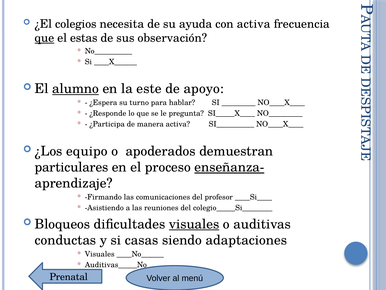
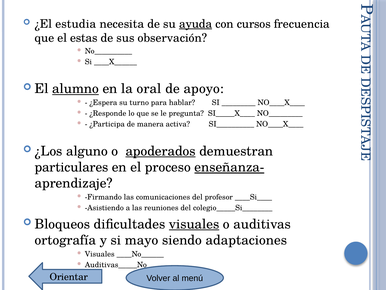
colegios: colegios -> estudia (76, 24)
ayuda underline: none -> present (196, 24)
con activa: activa -> cursos (254, 24)
que underline: present -> none (44, 38)
este: este -> oral (149, 89)
equipo: equipo -> alguno (87, 151)
apoderados underline: none -> present (161, 151)
conductas: conductas -> ortografía (65, 240)
casas: casas -> mayo (142, 240)
Prenatal: Prenatal -> Orientar (69, 276)
